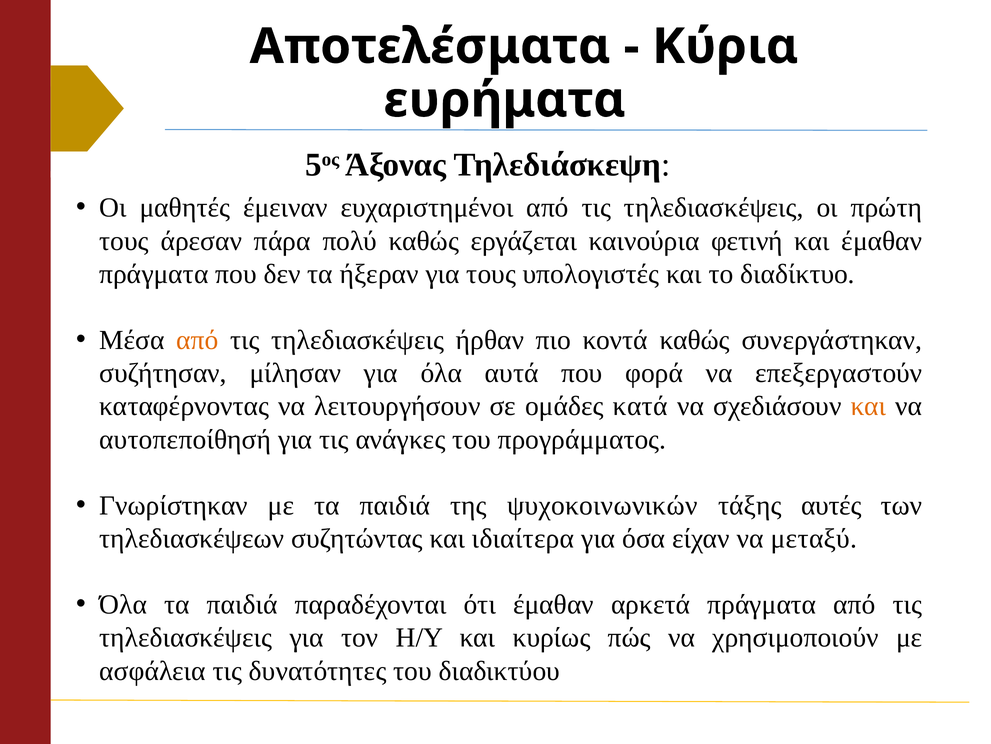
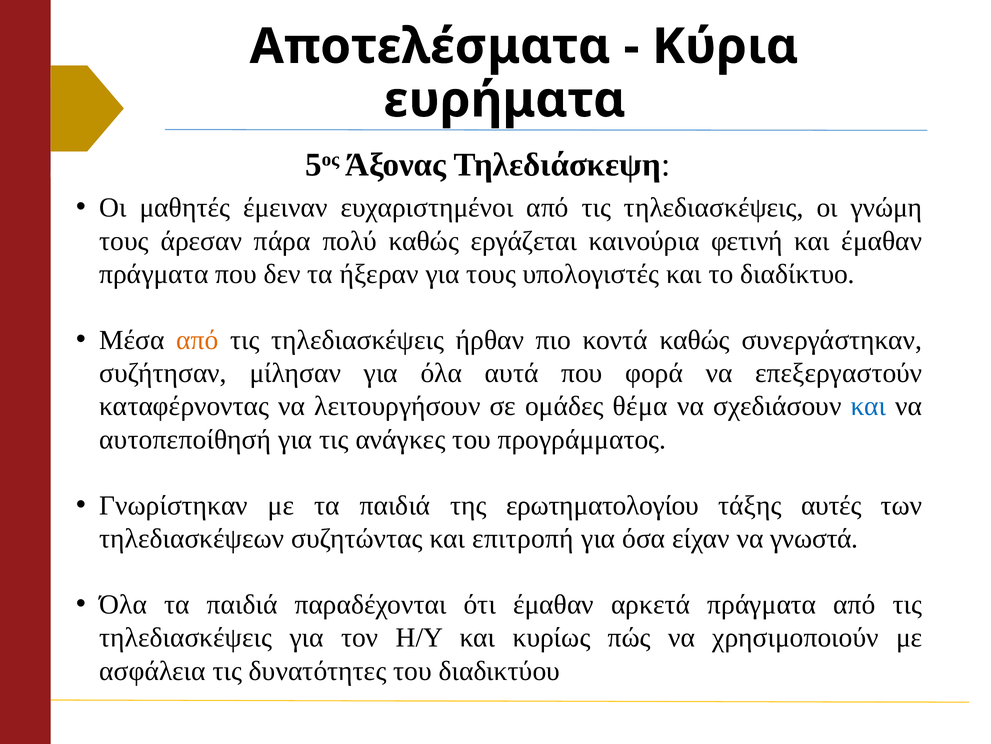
πρώτη: πρώτη -> γνώμη (886, 208)
κατά: κατά -> θέμα (640, 406)
και colour: orange -> blue (868, 406)
ψυχοκοινωνικών: ψυχοκοινωνικών -> ερωτηματολογίου (603, 505)
ιδιαίτερα: ιδιαίτερα -> επιτροπή (523, 538)
μεταξύ: μεταξύ -> γνωστά (814, 538)
